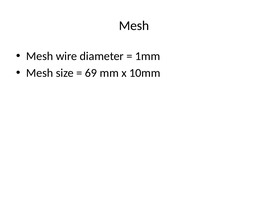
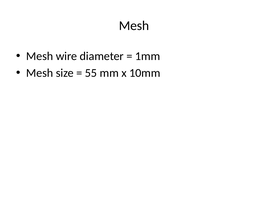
69: 69 -> 55 (91, 73)
